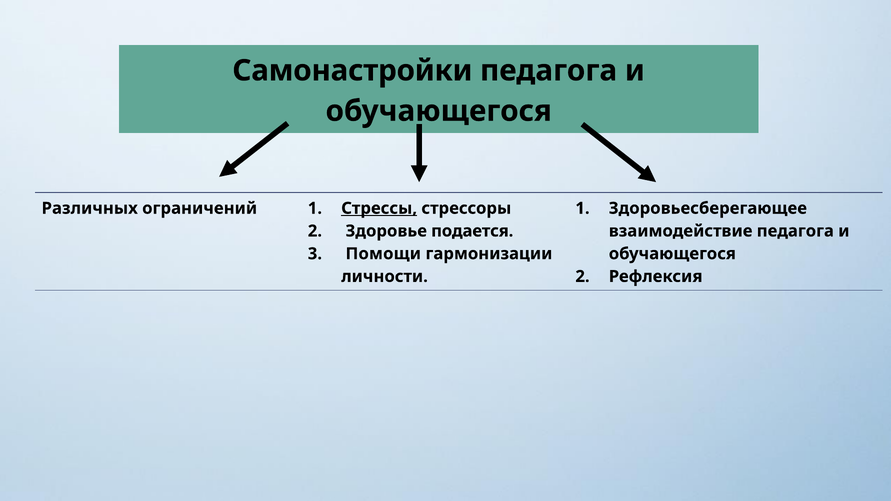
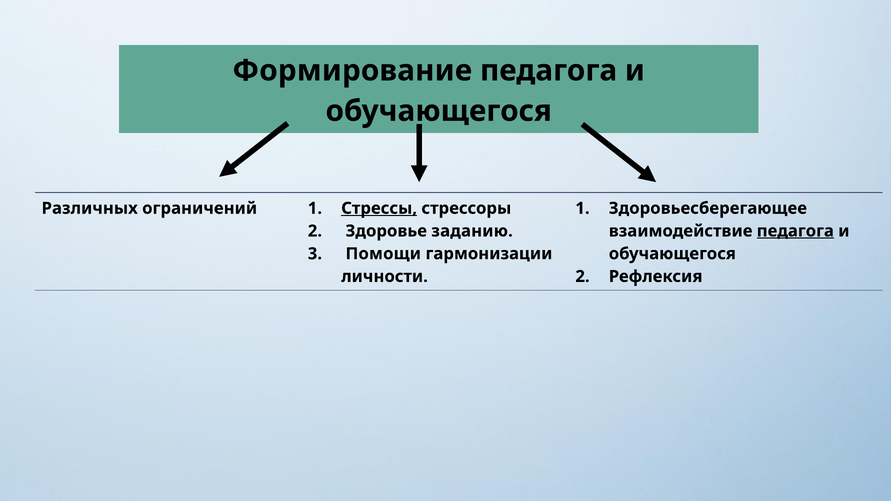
Самонастройки: Самонастройки -> Формирование (352, 71)
подается: подается -> заданию (472, 231)
педагога underline: none -> present (795, 231)
